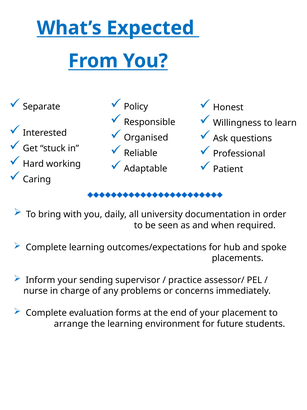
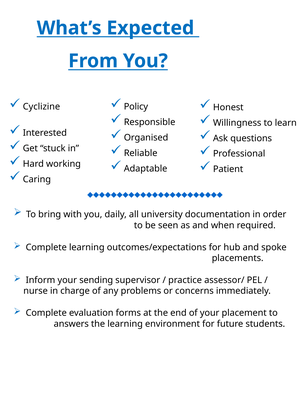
Separate: Separate -> Cyclizine (41, 106)
arrange: arrange -> answers (71, 323)
